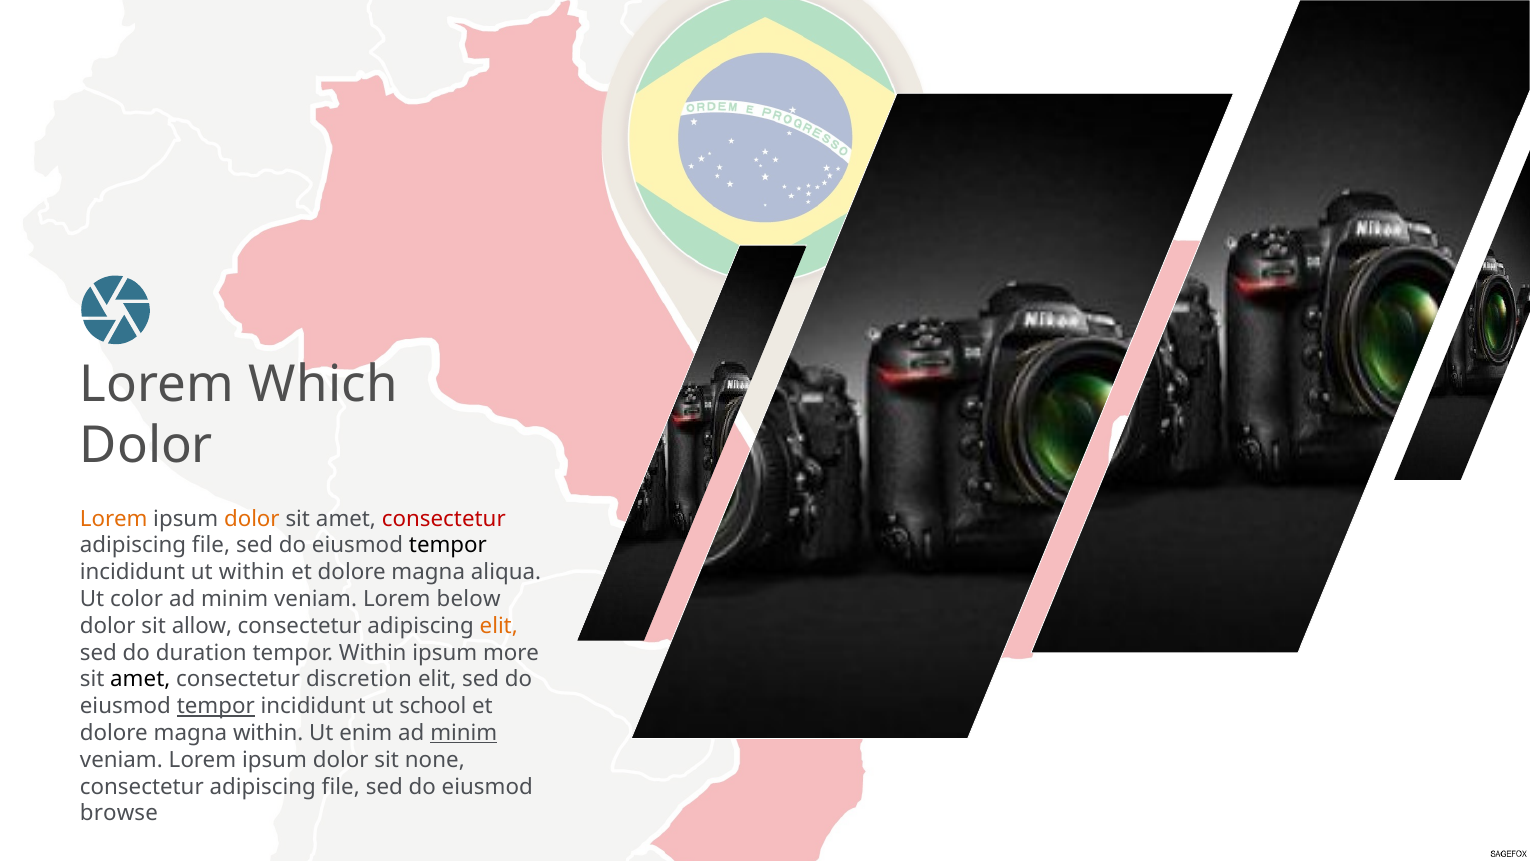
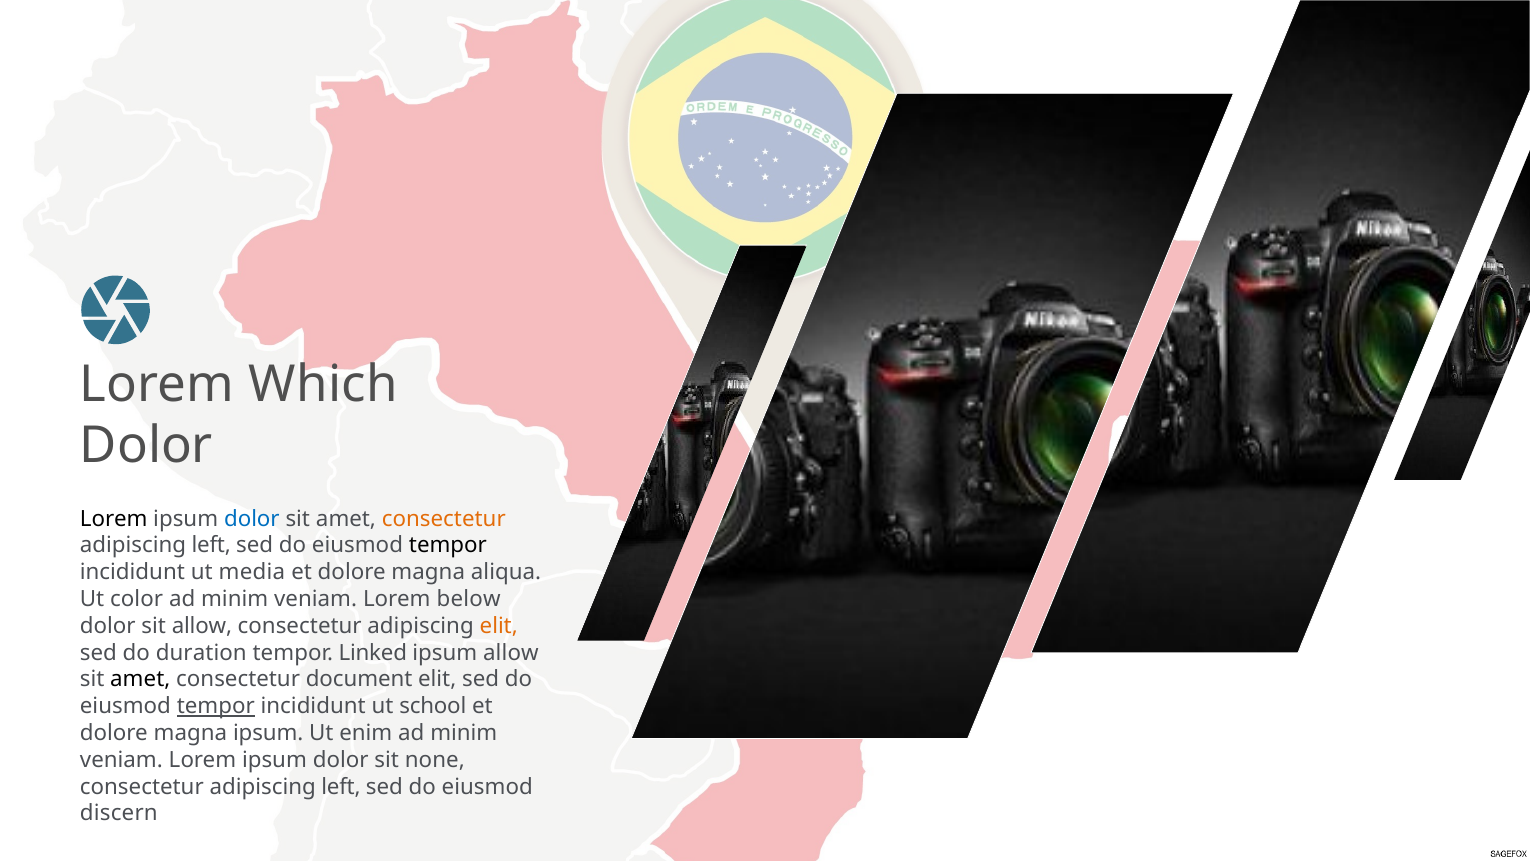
Lorem colour: orange -> black (114, 519)
dolor colour: orange -> blue (252, 519)
consectetur colour: red -> orange (444, 519)
file: file -> left (211, 545)
ut within: within -> media (252, 572)
tempor Within: Within -> Linked (373, 652)
ipsum more: more -> allow (511, 652)
discretion: discretion -> document (359, 679)
magna within: within -> ipsum (268, 733)
minim underline: present -> none (464, 733)
file: file -> left (341, 786)
browse: browse -> discern (119, 813)
